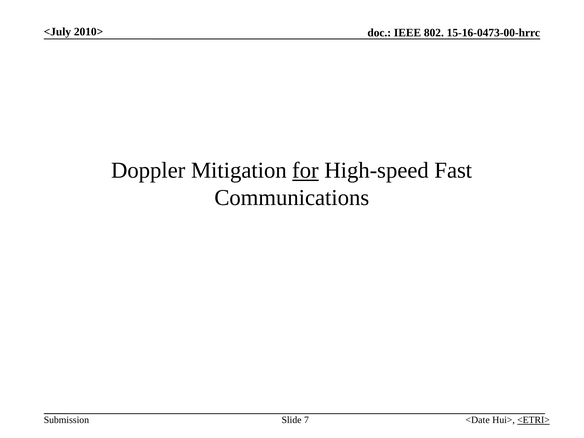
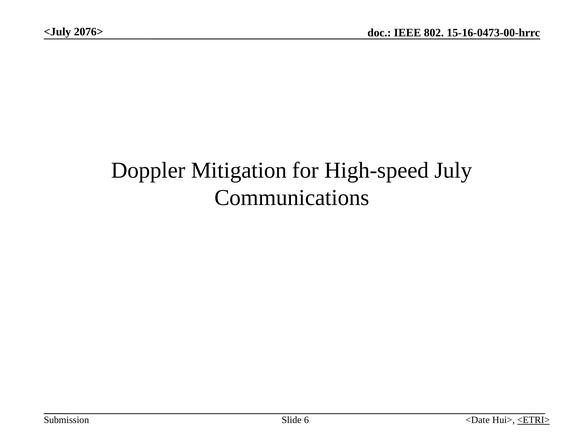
2010>: 2010> -> 2076> (89, 32)
for underline: present -> none (306, 170)
Fast: Fast -> July (453, 170)
7: 7 -> 6 (306, 420)
